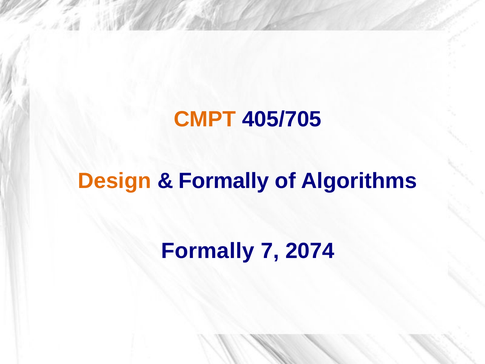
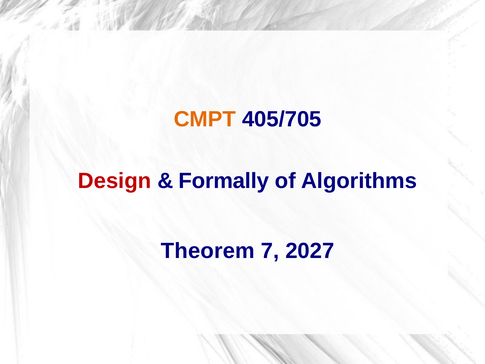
Design colour: orange -> red (115, 181)
Formally: Formally -> Theorem (208, 251)
2074: 2074 -> 2027 (310, 251)
